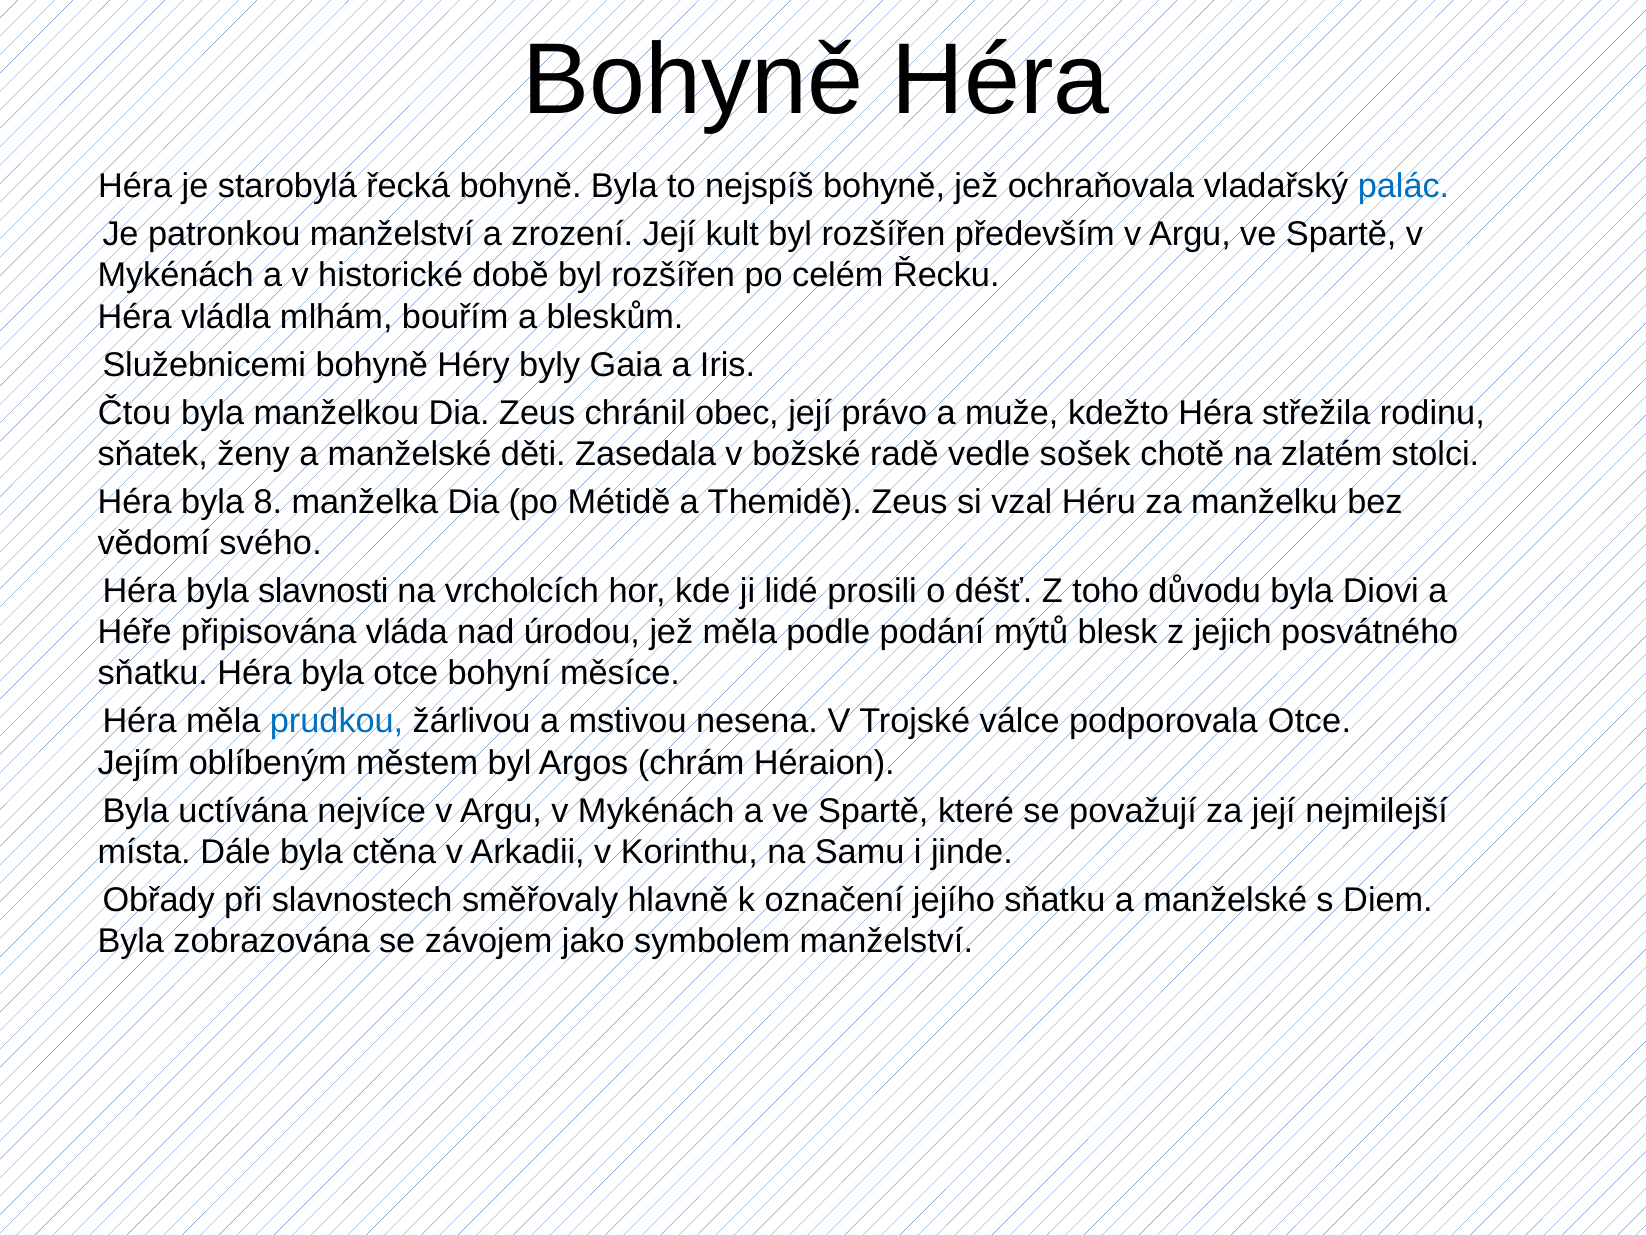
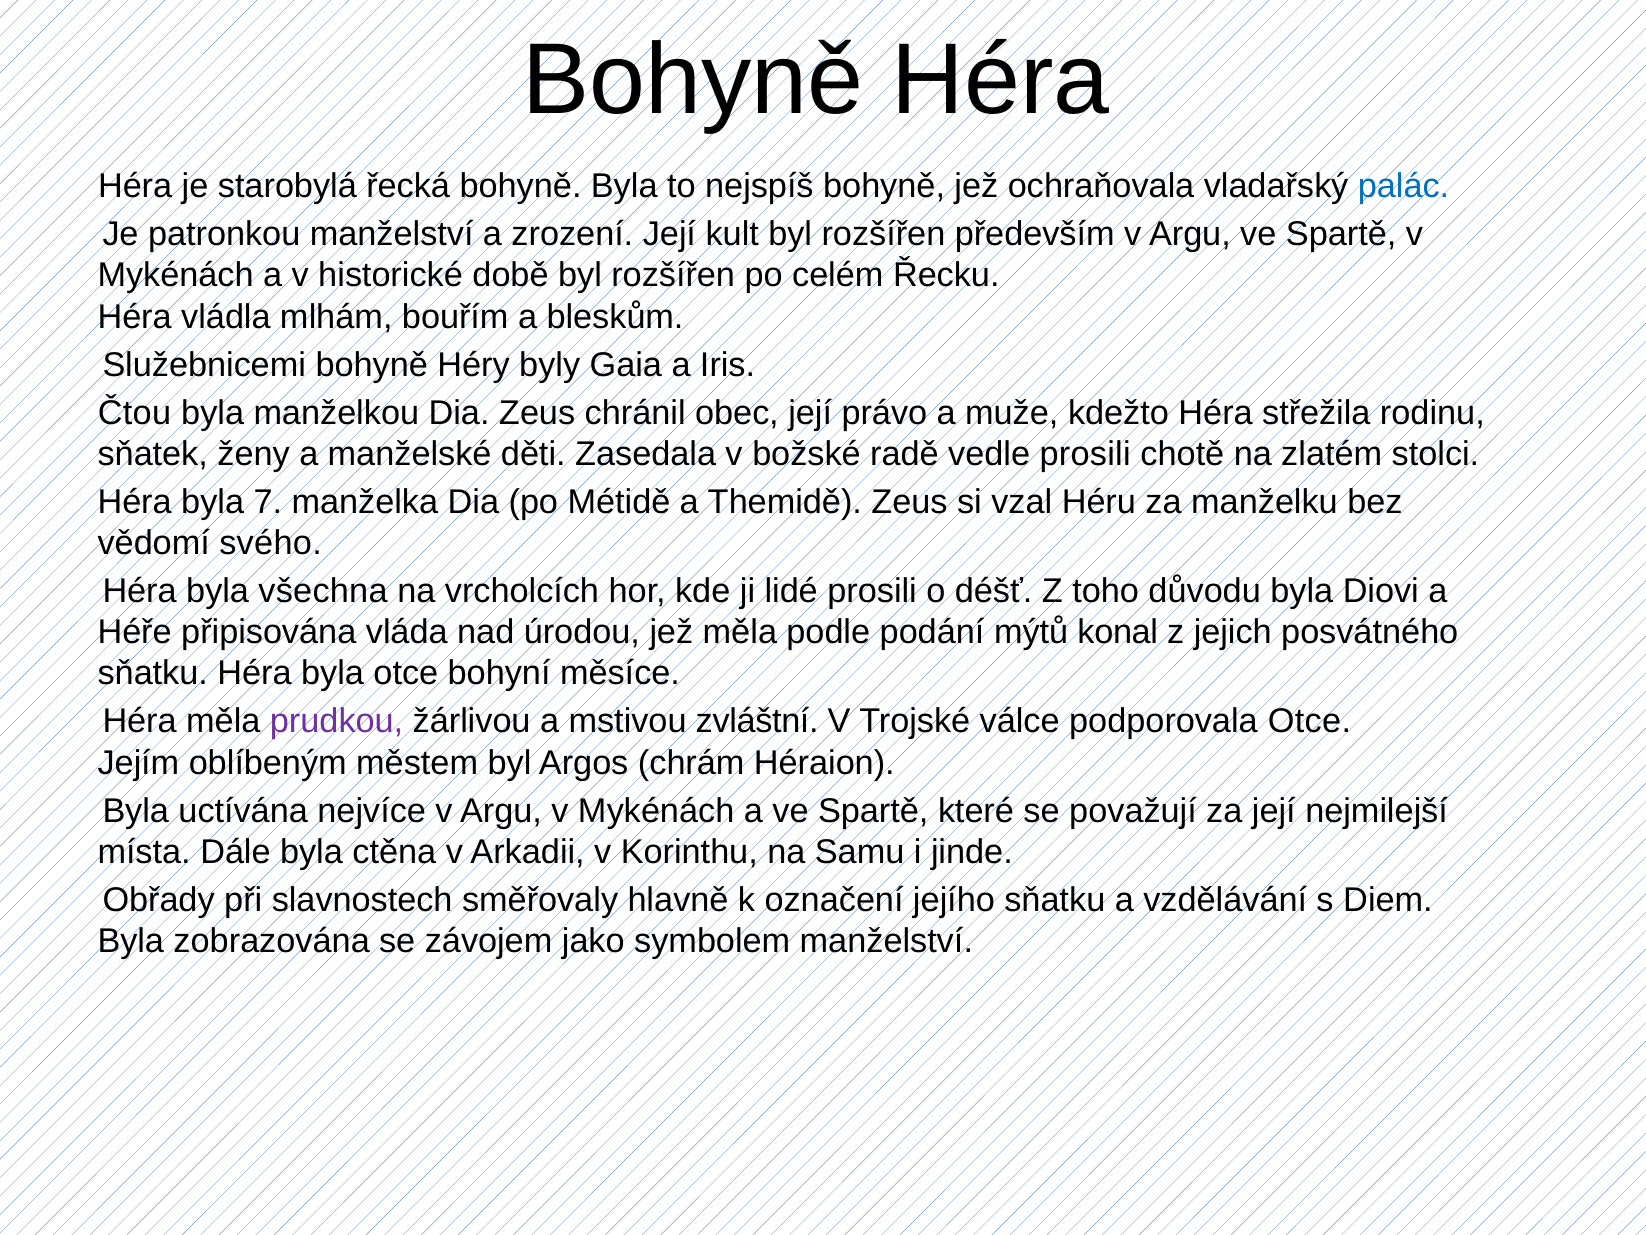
vedle sošek: sošek -> prosili (1085, 454)
8: 8 -> 7 (268, 502)
slavnosti: slavnosti -> všechna (323, 591)
blesk: blesk -> konal (1118, 632)
prudkou colour: blue -> purple (337, 721)
nesena: nesena -> zvláštní (757, 721)
sňatku a manželské: manželské -> vzdělávání (1225, 900)
